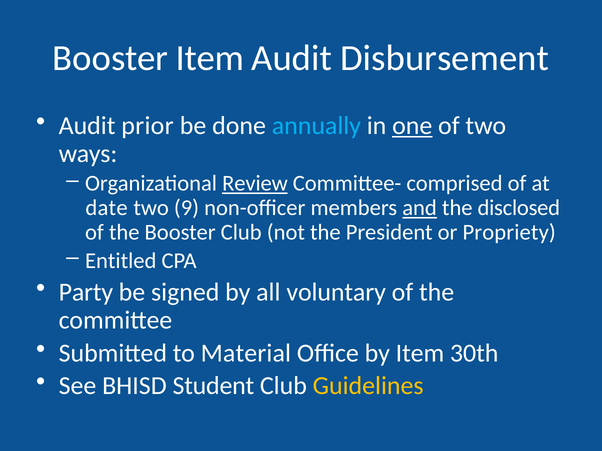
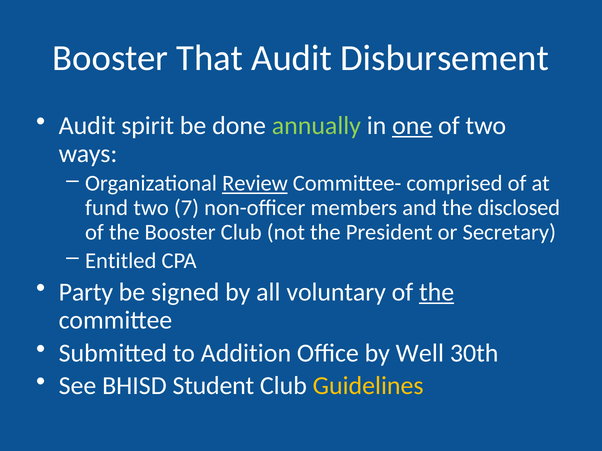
Booster Item: Item -> That (210, 58)
prior: prior -> spirit (148, 126)
annually colour: light blue -> light green (316, 126)
date: date -> fund (107, 208)
9: 9 -> 7 (186, 208)
and underline: present -> none (420, 208)
Propriety: Propriety -> Secretary (509, 233)
the underline: none -> present (437, 293)
Material: Material -> Addition (246, 353)
by Item: Item -> Well (420, 353)
